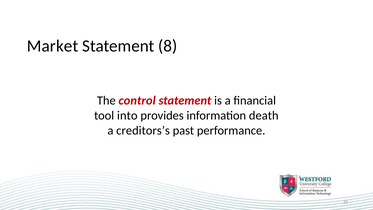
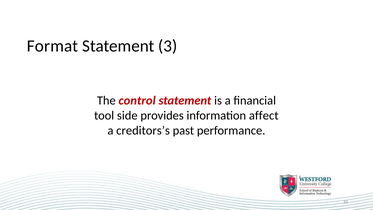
Market: Market -> Format (53, 46)
8: 8 -> 3 (168, 46)
into: into -> side (127, 115)
death: death -> affect (264, 115)
